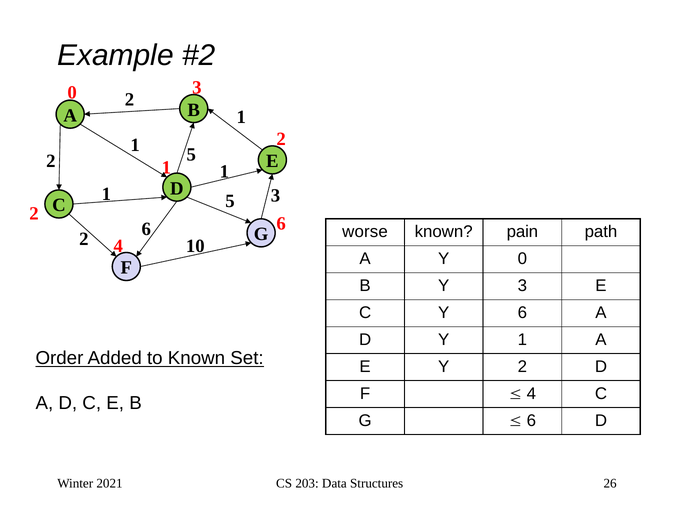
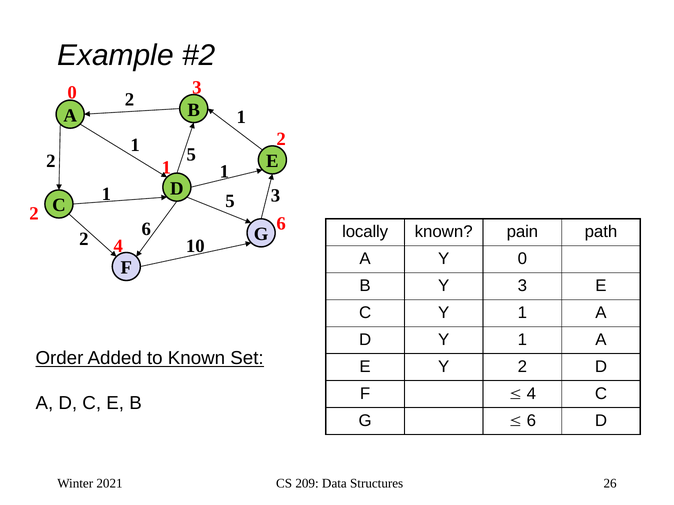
worse: worse -> locally (365, 232)
C Y 6: 6 -> 1 (522, 313)
203: 203 -> 209 (307, 484)
